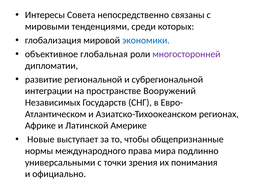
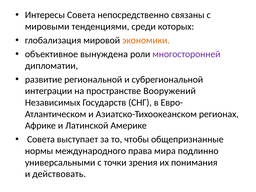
экономики colour: blue -> orange (146, 40)
глобальная: глобальная -> вынуждена (104, 54)
Новые: Новые -> Совета (41, 139)
официально: официально -> действовать (59, 174)
